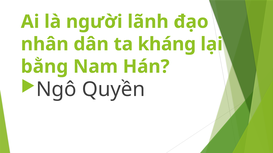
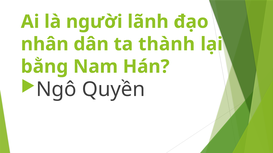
kháng: kháng -> thành (167, 44)
